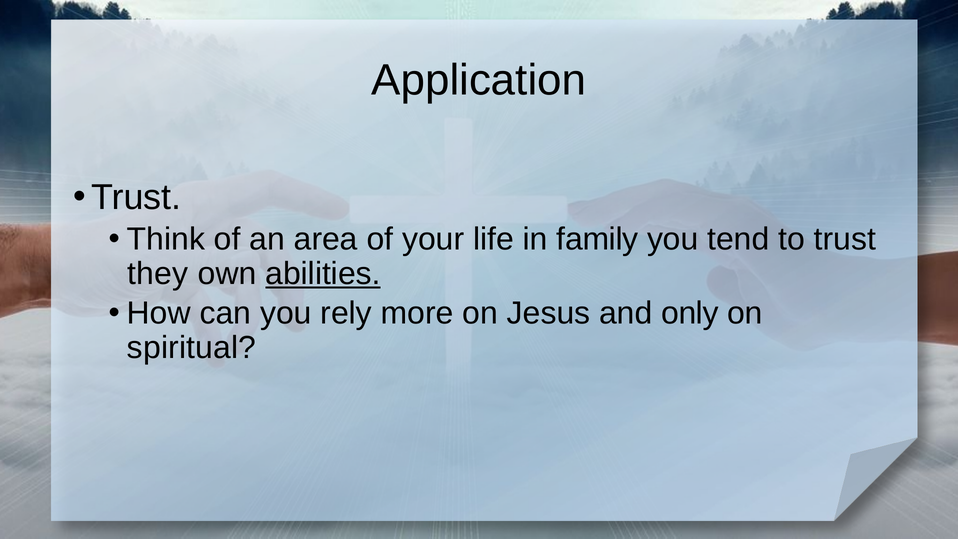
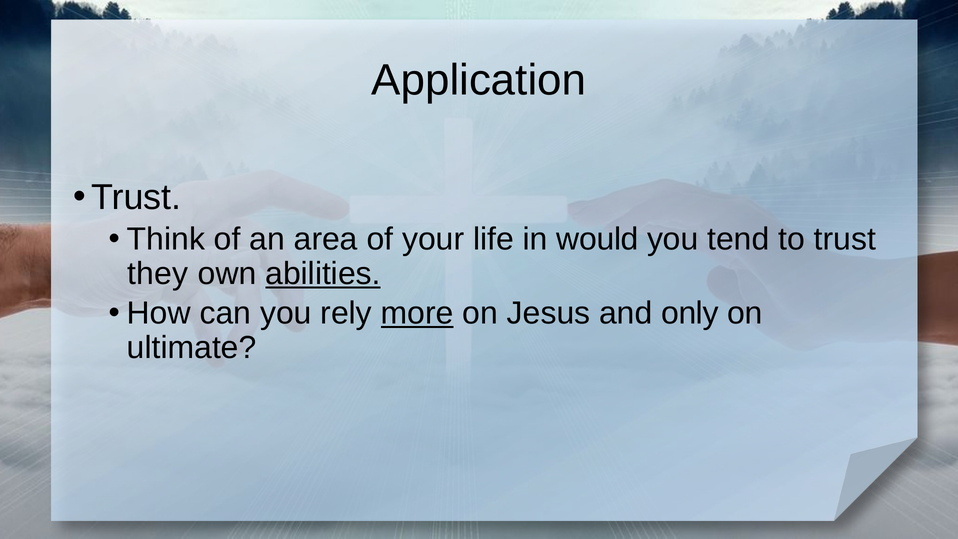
family: family -> would (597, 239)
more underline: none -> present (417, 313)
spiritual: spiritual -> ultimate (192, 348)
